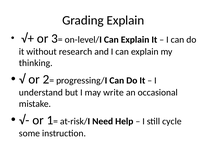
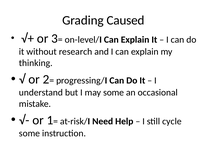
Grading Explain: Explain -> Caused (125, 20)
may write: write -> some (114, 93)
